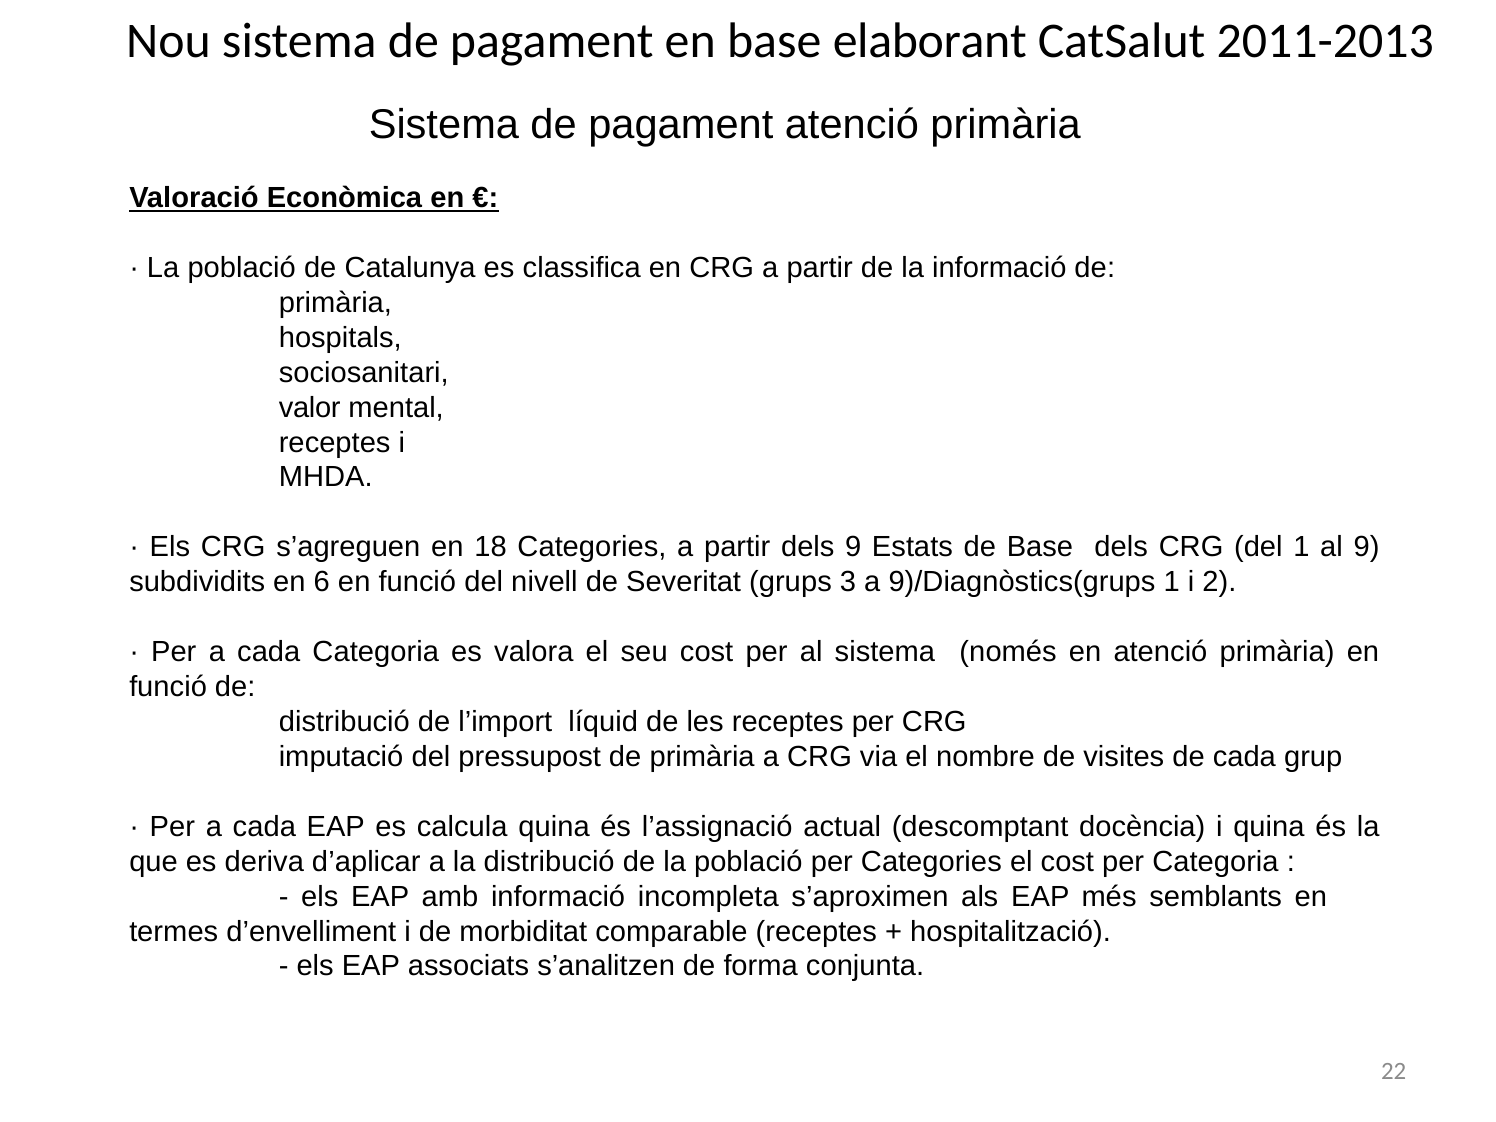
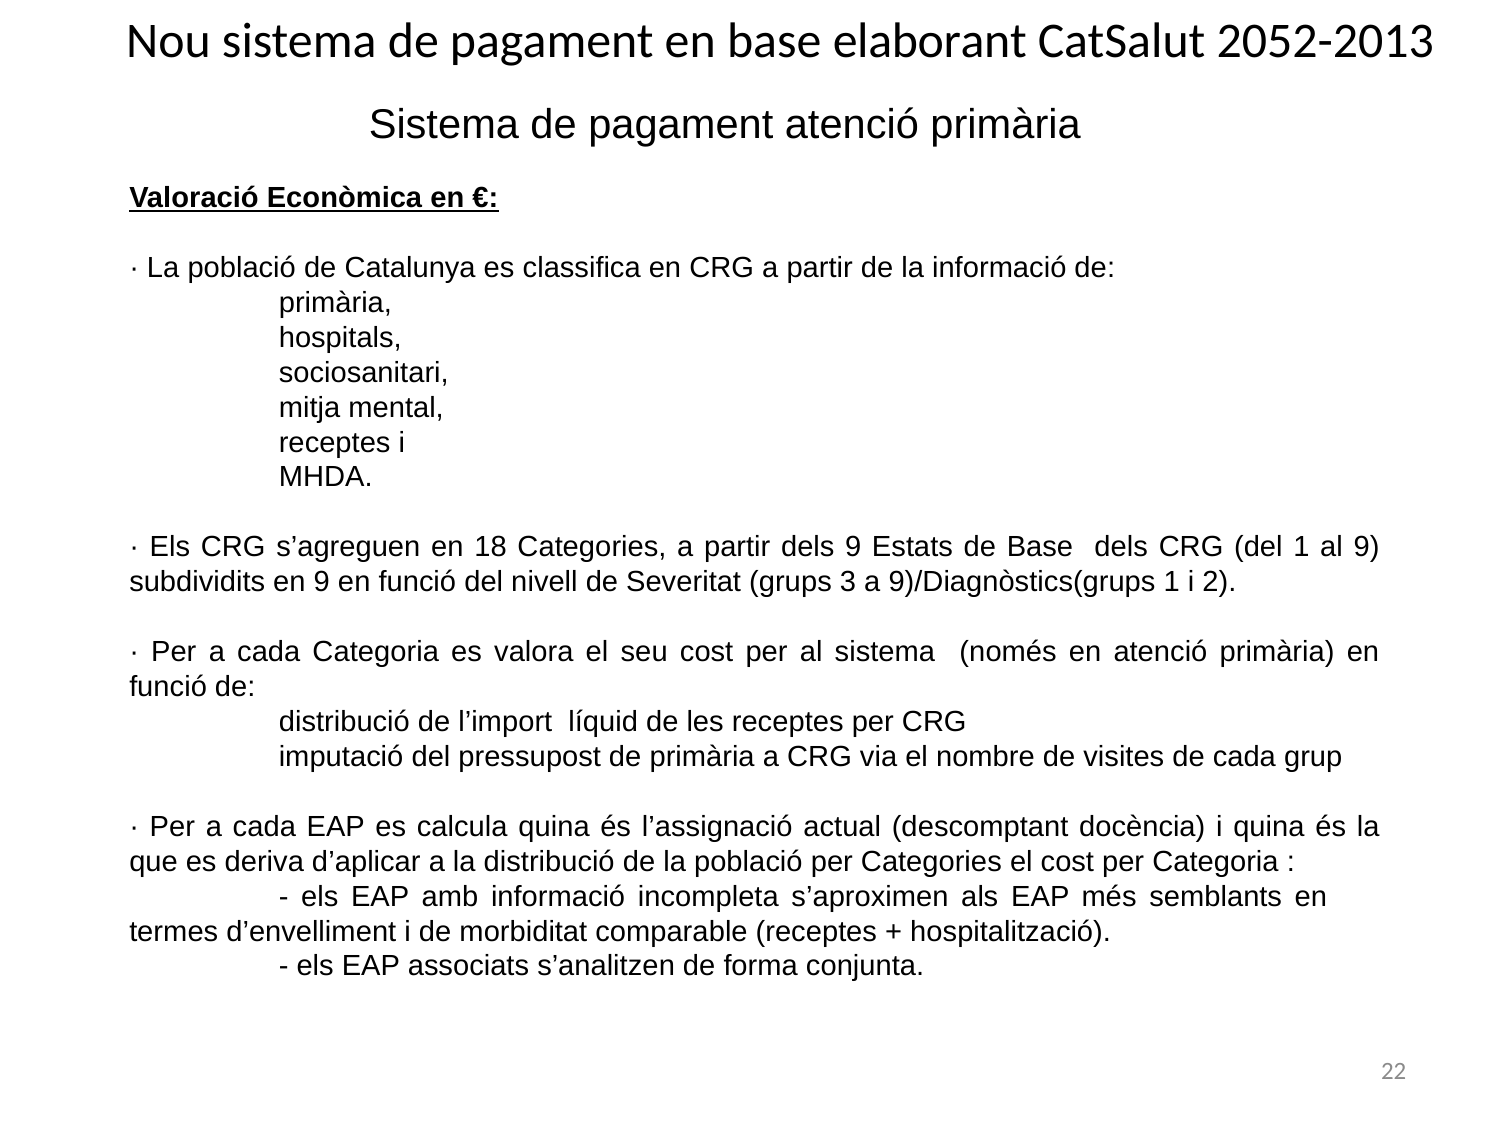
2011-2013: 2011-2013 -> 2052-2013 (1325, 41)
valor: valor -> mitja (310, 408)
en 6: 6 -> 9 (322, 582)
